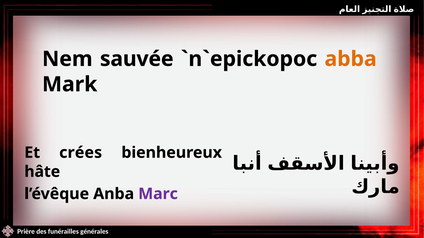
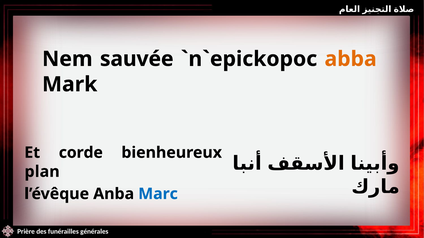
crées: crées -> corde (81, 153)
hâte: hâte -> plan (42, 172)
Marc colour: purple -> blue (158, 194)
